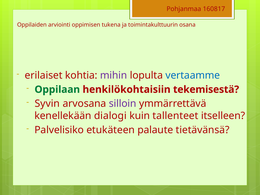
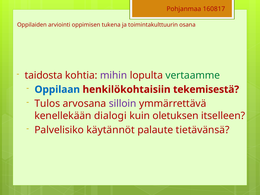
erilaiset: erilaiset -> taidosta (44, 75)
vertaamme colour: blue -> green (193, 75)
Oppilaan colour: green -> blue (57, 89)
Syvin: Syvin -> Tulos (47, 104)
tallenteet: tallenteet -> oletuksen (176, 116)
etukäteen: etukäteen -> käytännöt (111, 130)
